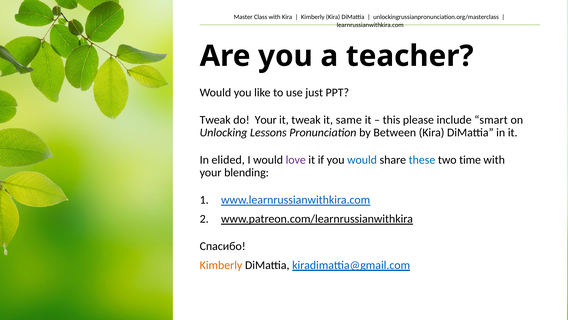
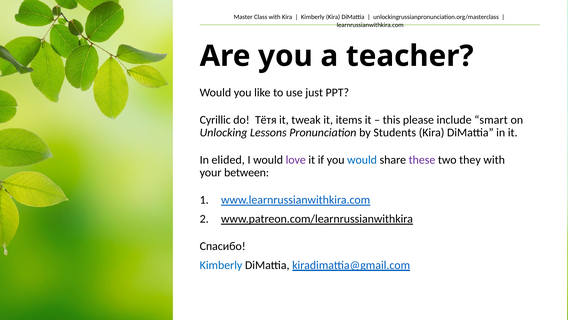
Tweak: Tweak -> Cyrillic (215, 120)
do Your: Your -> Тётя (266, 120)
same: same -> items (349, 120)
Between: Between -> Students (395, 132)
these colour: blue -> purple (422, 160)
time: time -> they (470, 160)
blending: blending -> between (247, 172)
Kimberly colour: orange -> blue (221, 265)
